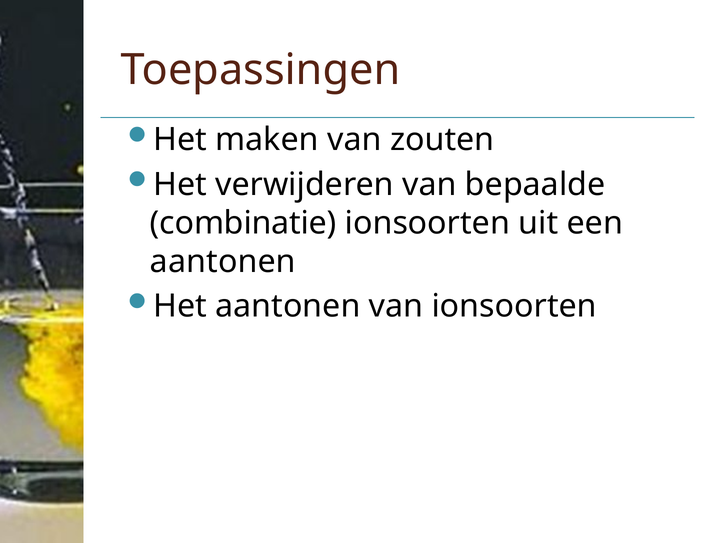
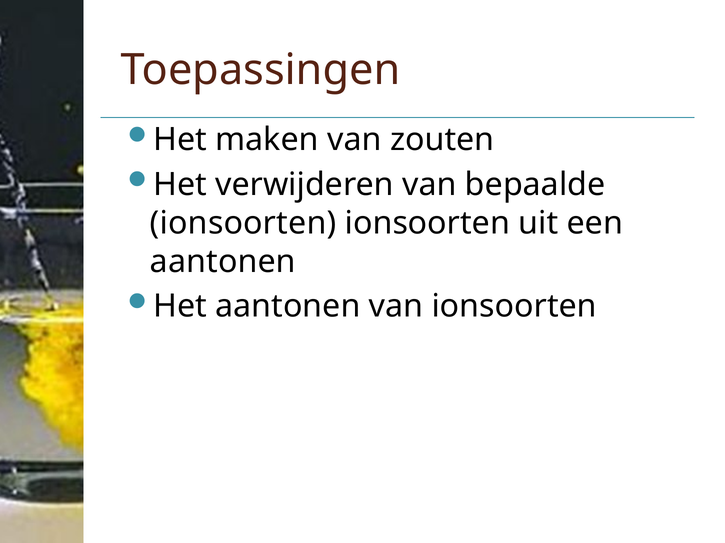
combinatie: combinatie -> ionsoorten (243, 223)
